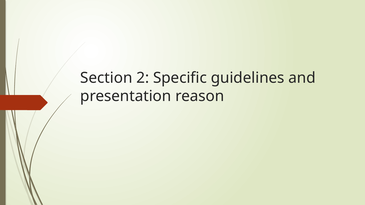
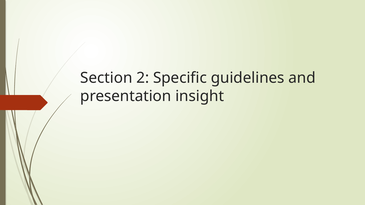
reason: reason -> insight (200, 96)
